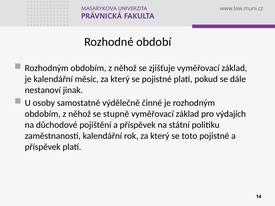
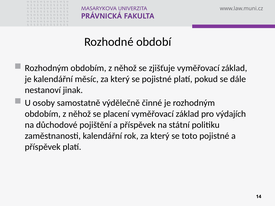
stupně: stupně -> placení (116, 114)
